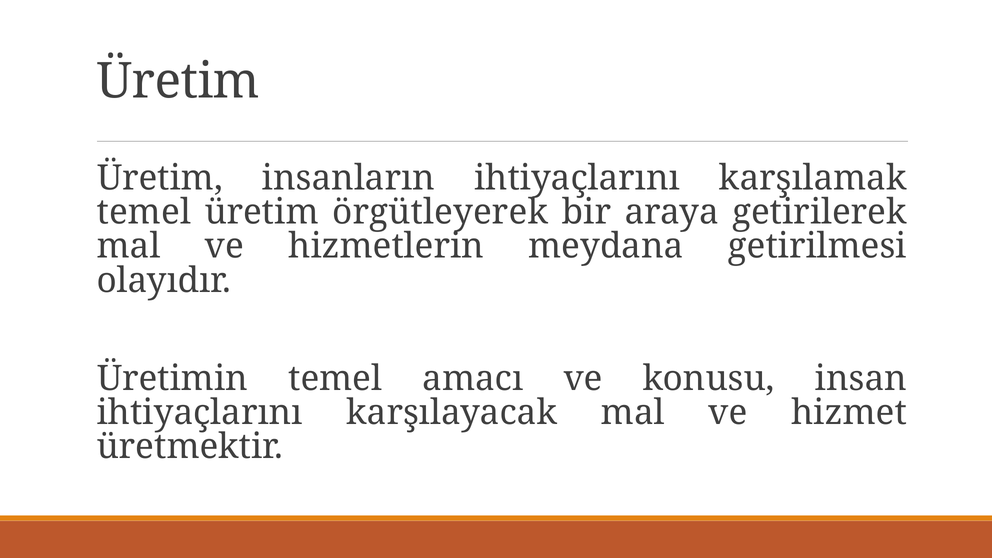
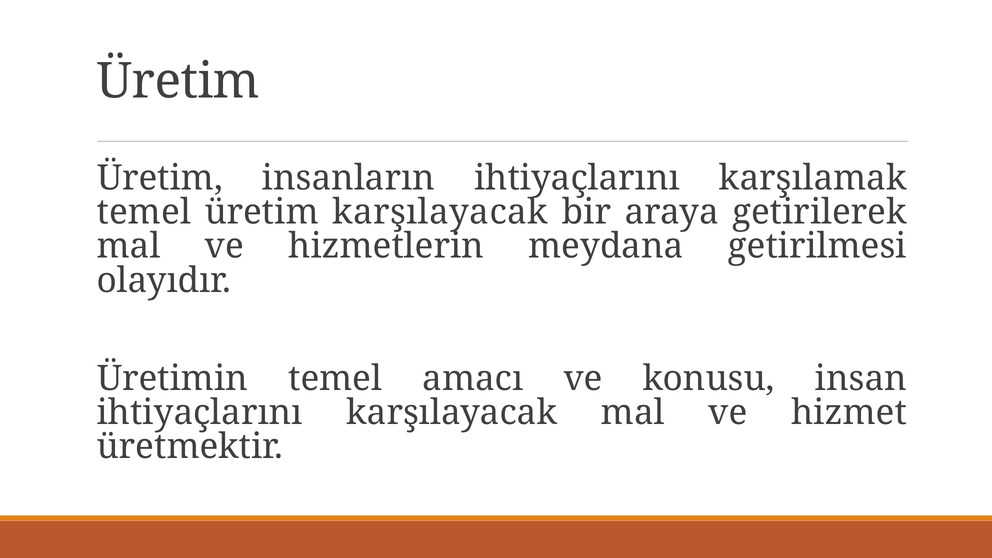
üretim örgütleyerek: örgütleyerek -> karşılayacak (440, 212)
